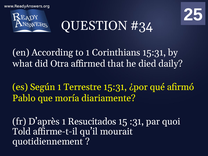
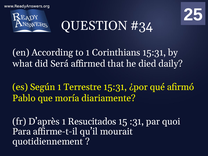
Otra: Otra -> Será (59, 64)
Told: Told -> Para (22, 132)
